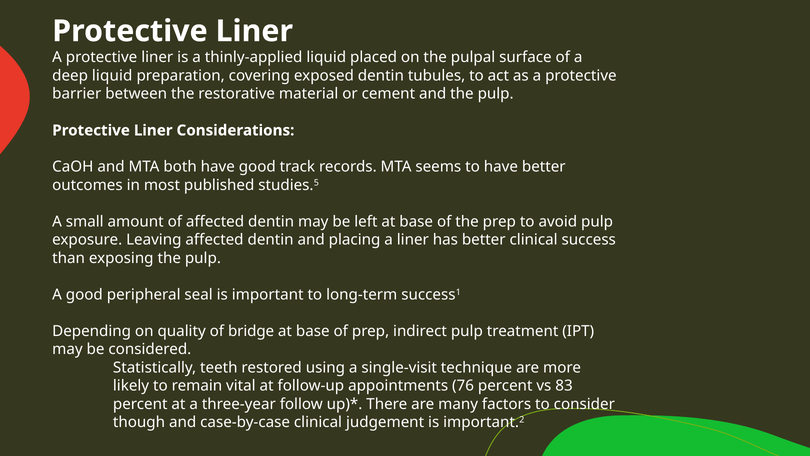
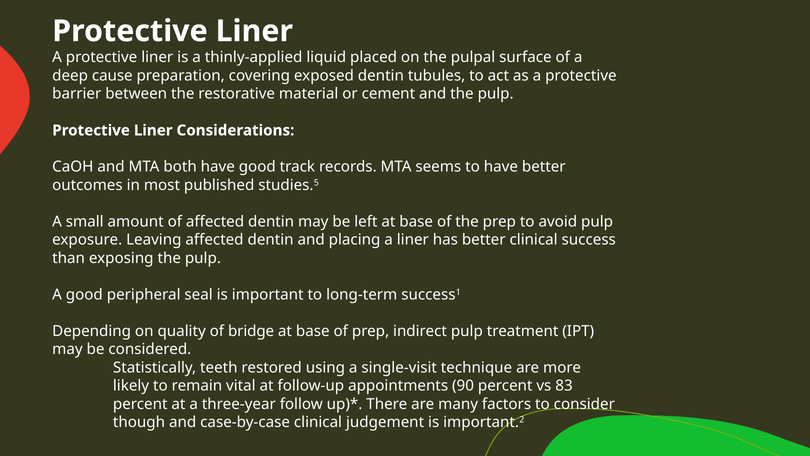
deep liquid: liquid -> cause (112, 76)
76: 76 -> 90 (463, 385)
